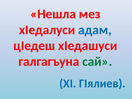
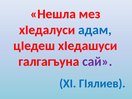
сай colour: green -> purple (97, 62)
